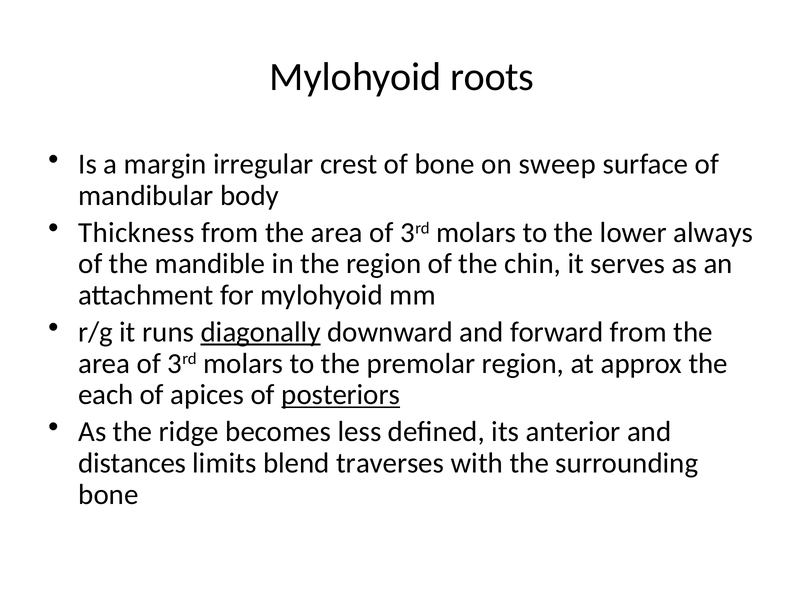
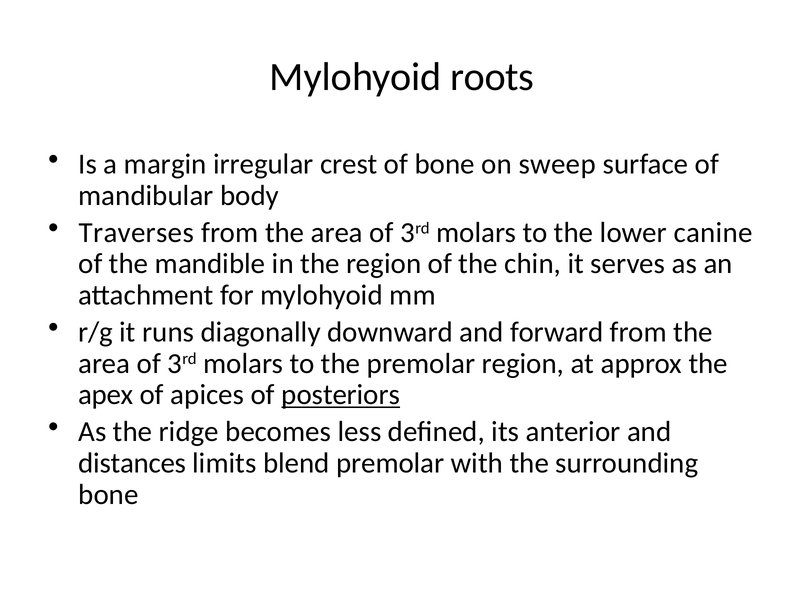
Thickness: Thickness -> Traverses (136, 232)
always: always -> canine (713, 232)
diagonally underline: present -> none (261, 332)
each: each -> apex (106, 394)
blend traverses: traverses -> premolar (390, 463)
